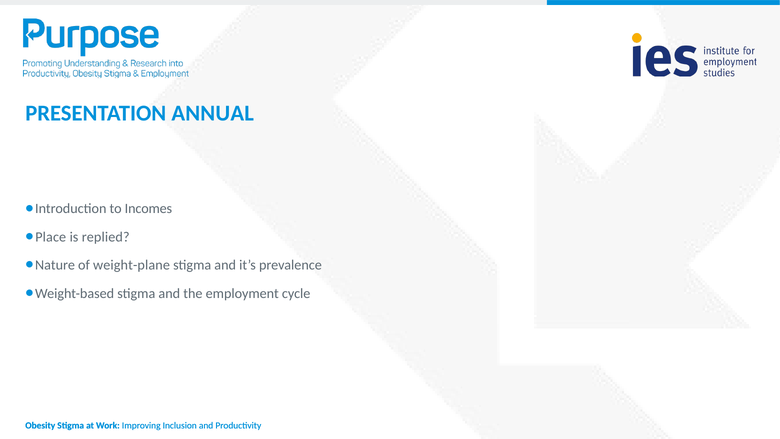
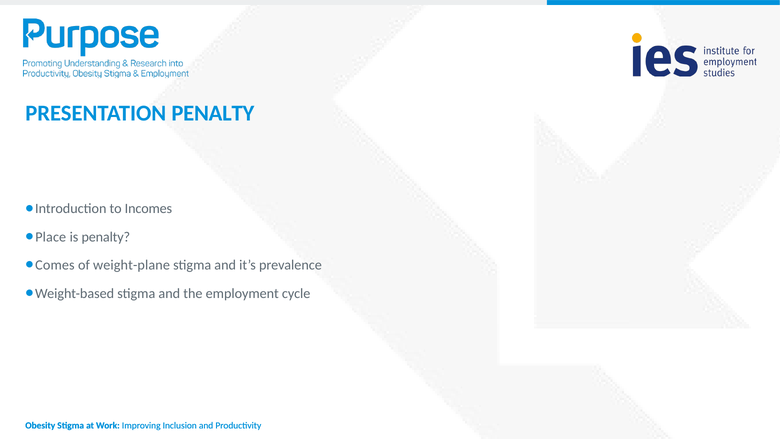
PRESENTATION ANNUAL: ANNUAL -> PENALTY (213, 113)
is replied: replied -> penalty (106, 237)
Nature: Nature -> Comes (55, 265)
